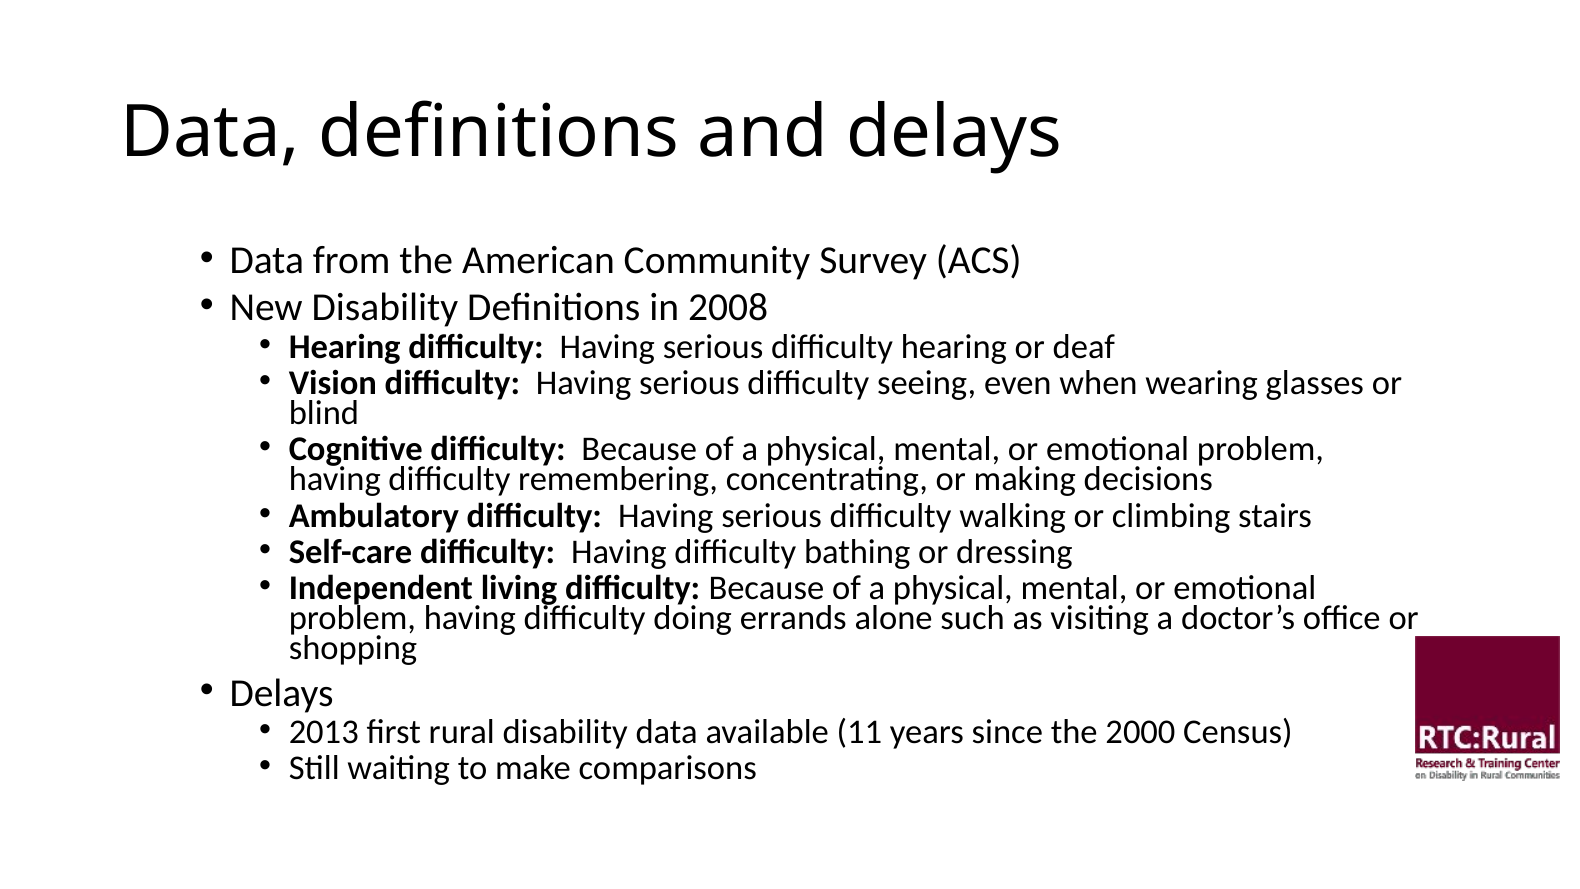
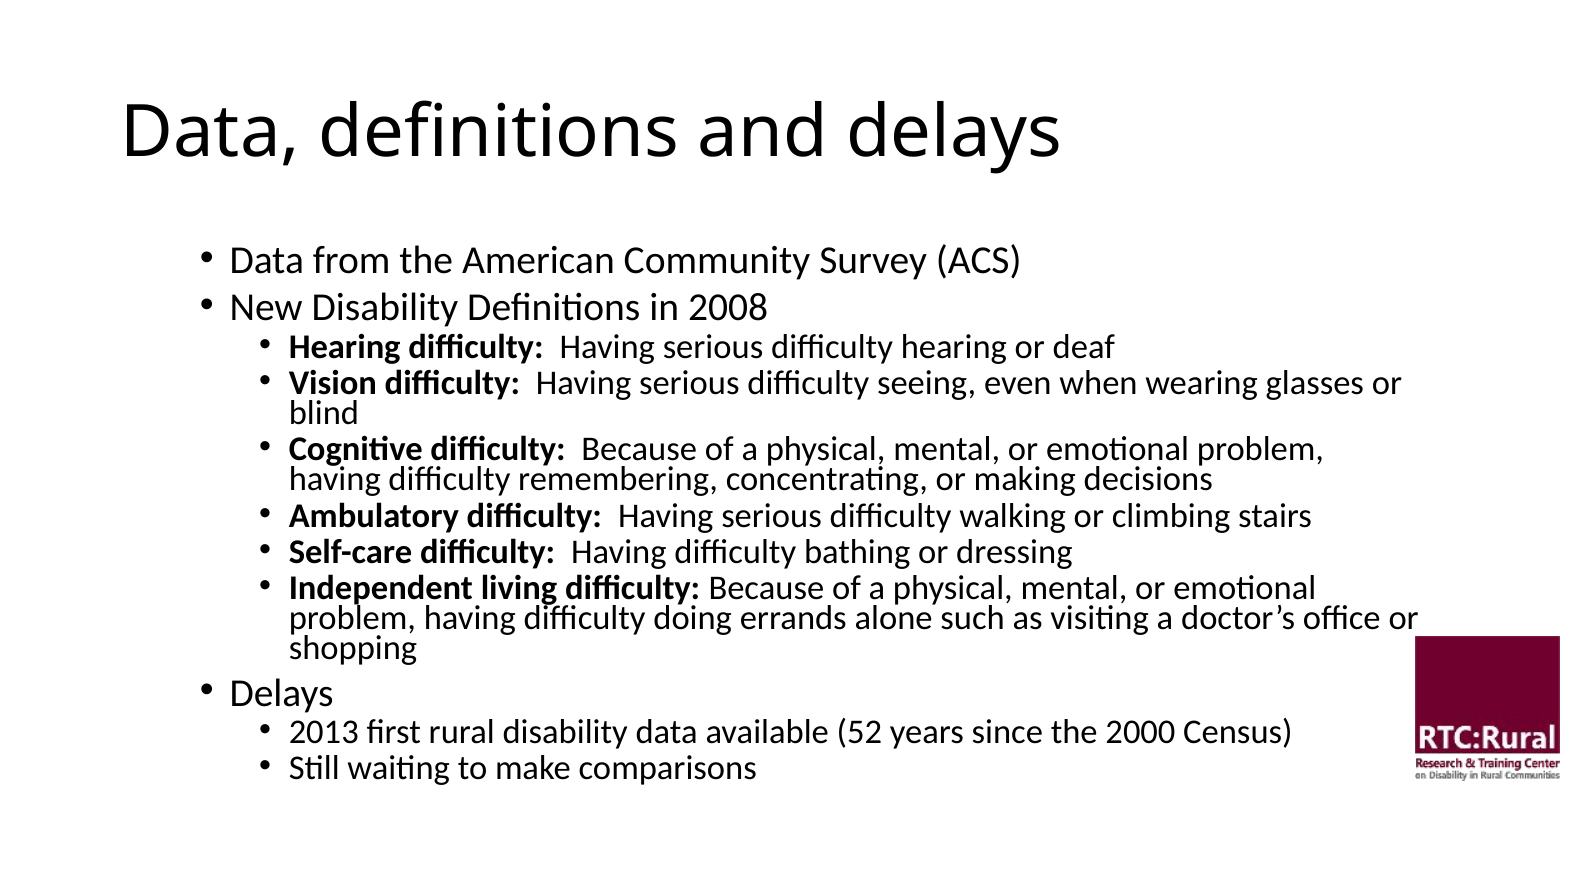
11: 11 -> 52 (859, 732)
